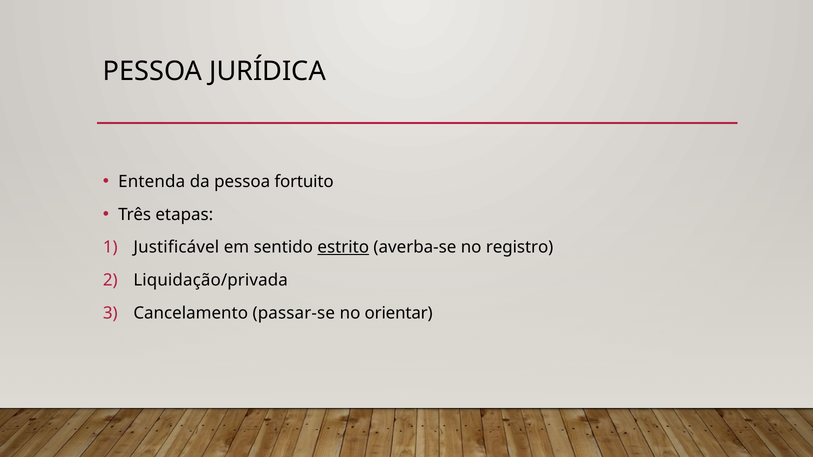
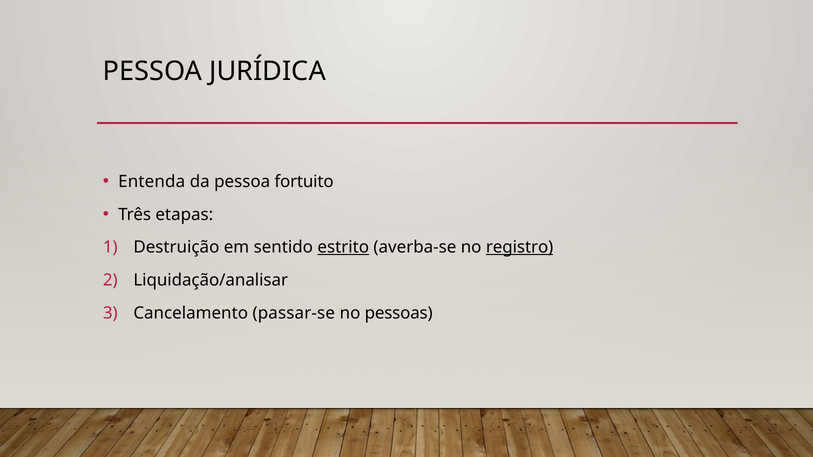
Justificável: Justificável -> Destruição (176, 247)
registro underline: none -> present (520, 247)
Liquidação/privada: Liquidação/privada -> Liquidação/analisar (211, 280)
orientar: orientar -> pessoas (399, 313)
